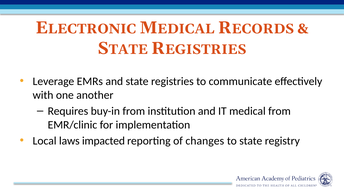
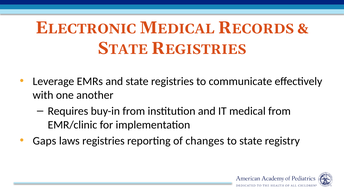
Local: Local -> Gaps (44, 141)
laws impacted: impacted -> registries (103, 141)
